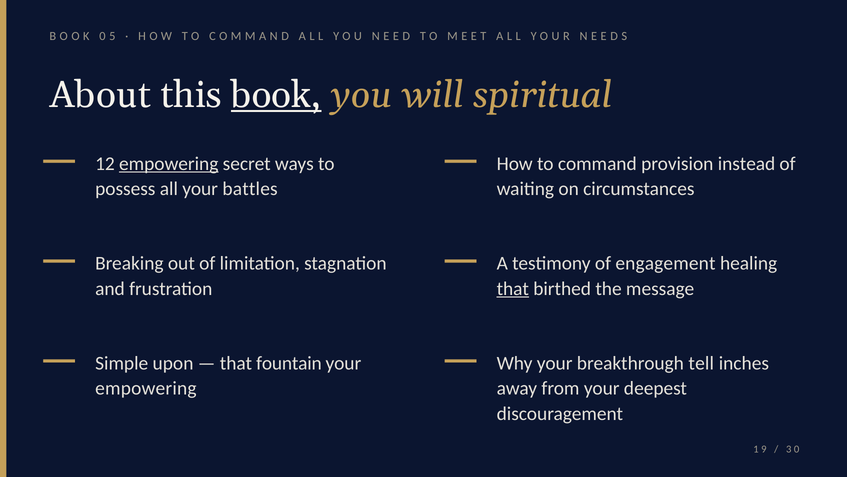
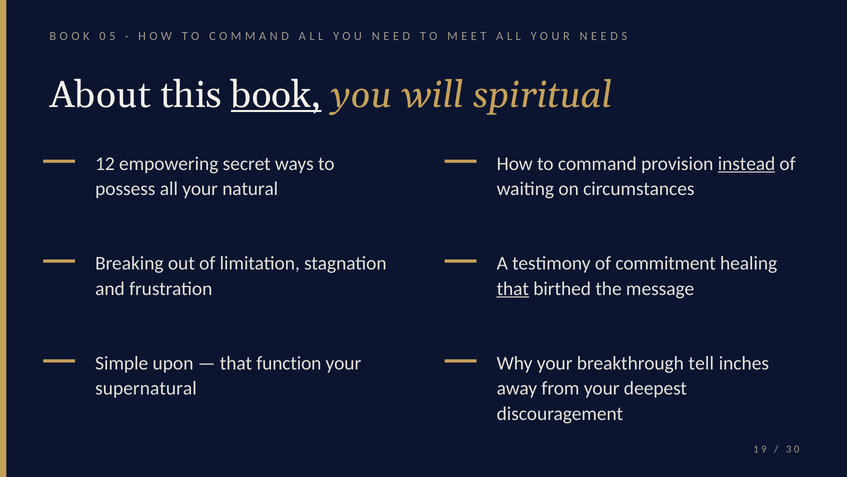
empowering underline: present -> none (169, 163)
instead underline: none -> present (747, 163)
battles: battles -> natural (250, 189)
engagement: engagement -> commitment (666, 263)
fountain: fountain -> function (289, 363)
empowering: empowering -> supernatural (146, 388)
